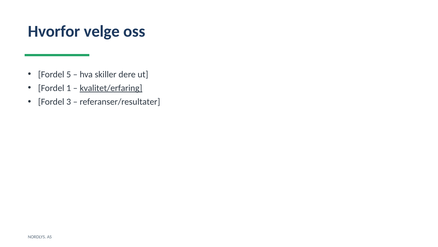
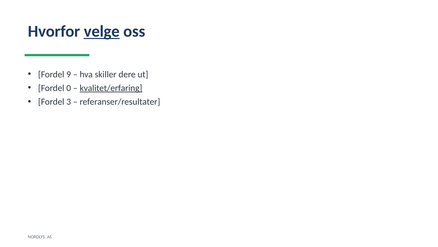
velge underline: none -> present (102, 31)
5: 5 -> 9 (69, 74)
1: 1 -> 0 (69, 88)
